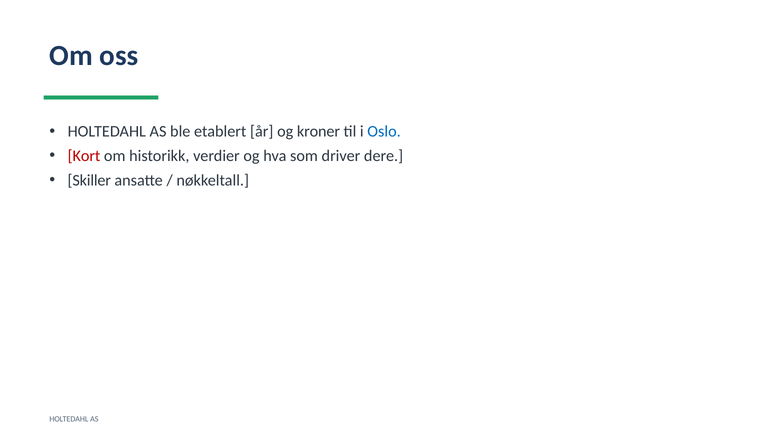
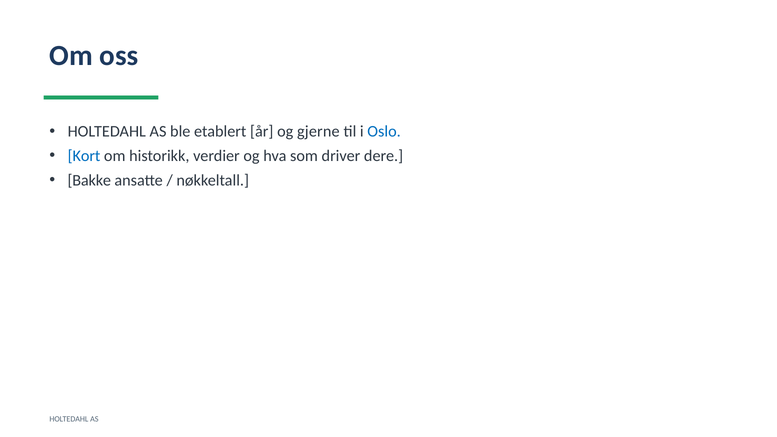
kroner: kroner -> gjerne (318, 132)
Kort colour: red -> blue (84, 156)
Skiller: Skiller -> Bakke (89, 180)
